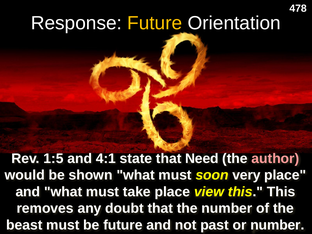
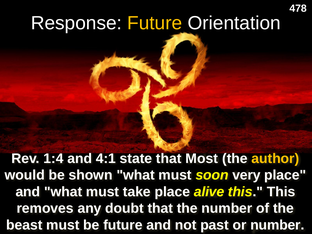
1:5: 1:5 -> 1:4 (53, 158)
Need: Need -> Most (202, 158)
author colour: pink -> yellow (275, 158)
view: view -> alive (209, 192)
